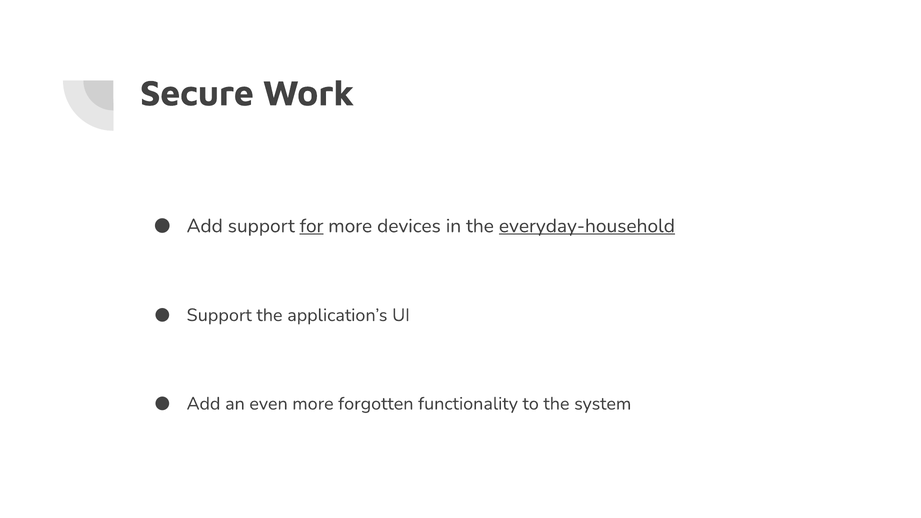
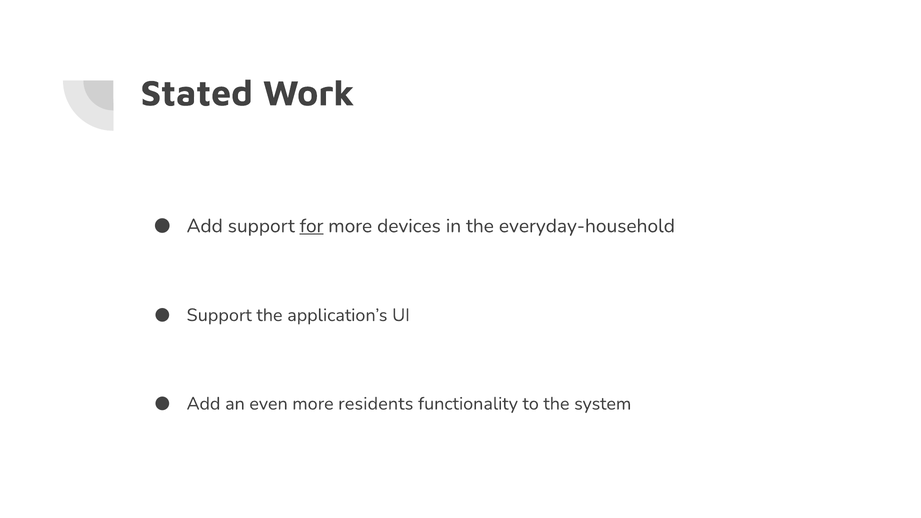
Secure: Secure -> Stated (197, 94)
everyday-household underline: present -> none (587, 226)
forgotten: forgotten -> residents (376, 404)
